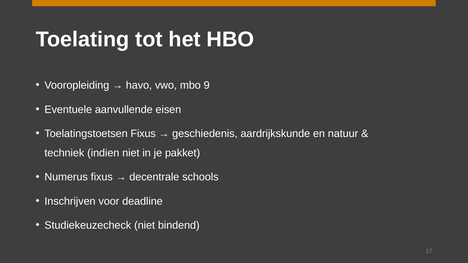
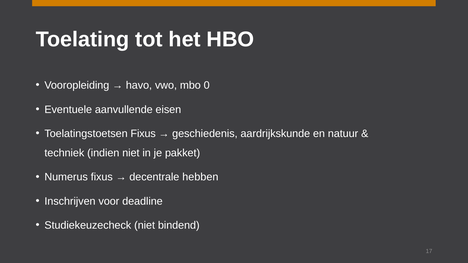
9: 9 -> 0 (207, 85)
schools: schools -> hebben (200, 177)
